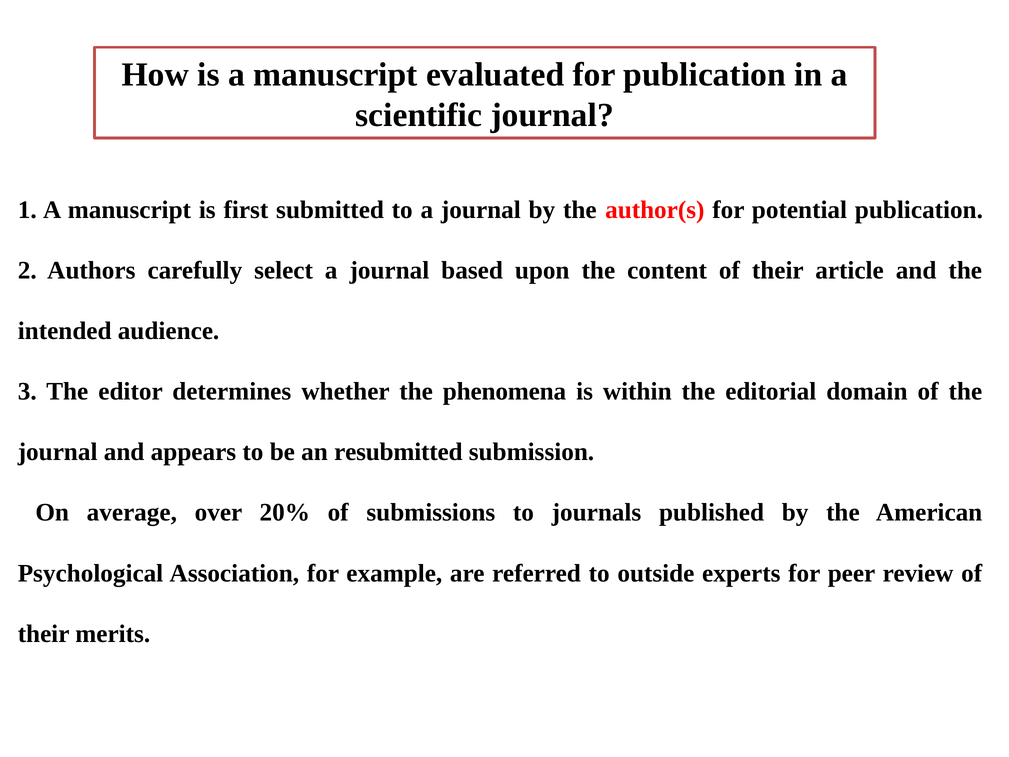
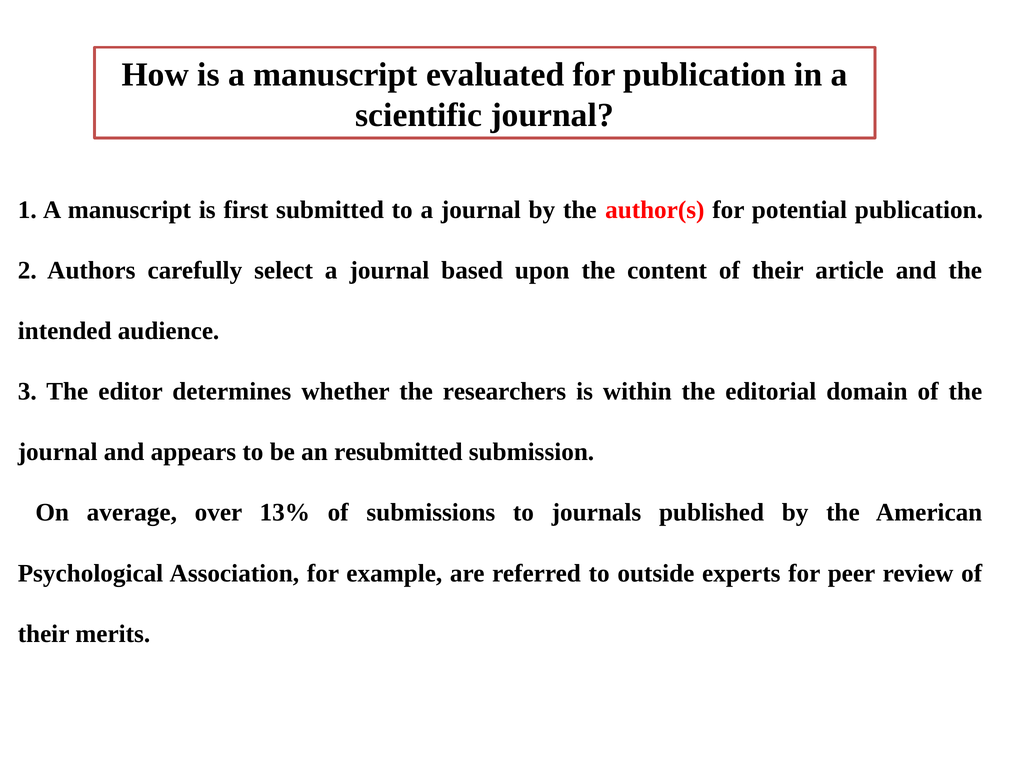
phenomena: phenomena -> researchers (504, 391)
20%: 20% -> 13% (285, 512)
